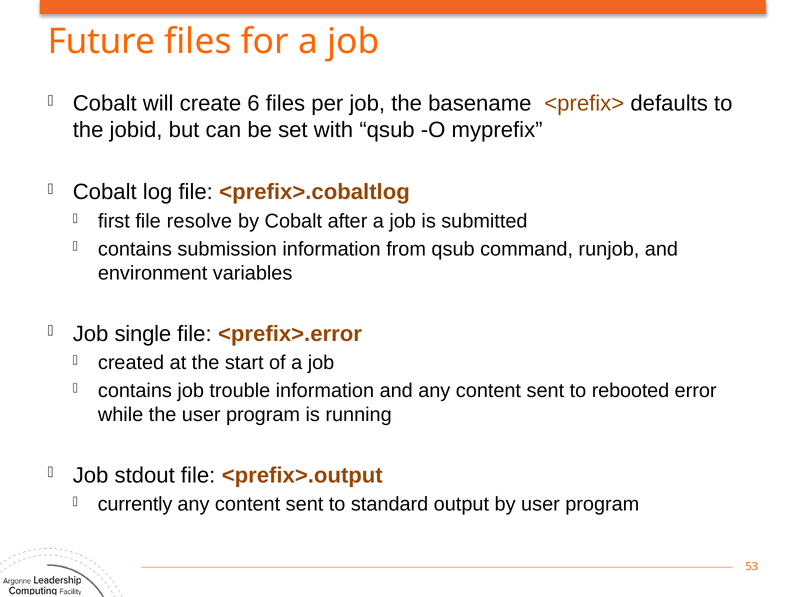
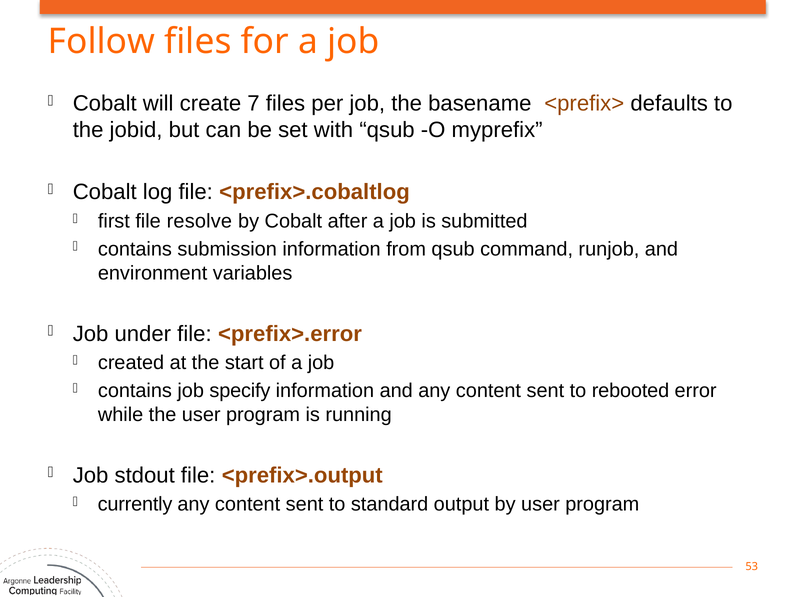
Future: Future -> Follow (101, 42)
6: 6 -> 7 (253, 104)
single: single -> under (143, 334)
trouble: trouble -> specify (240, 391)
